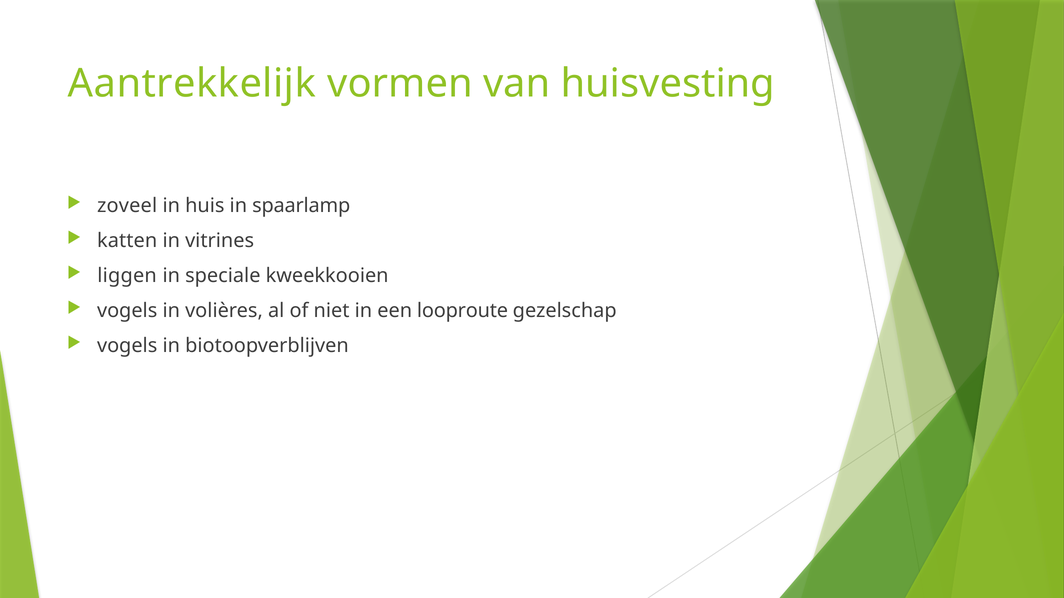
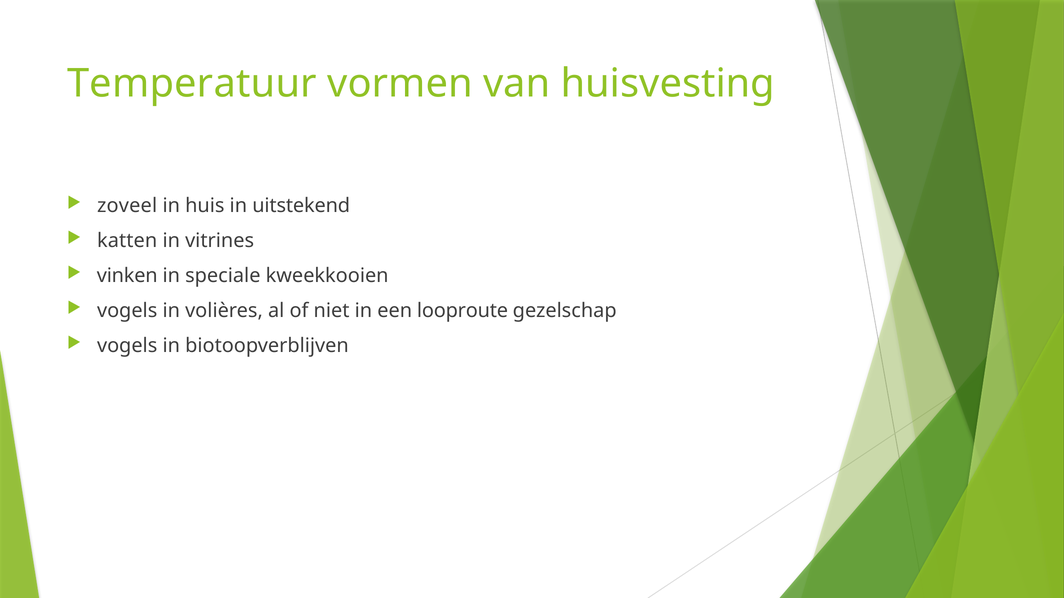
Aantrekkelijk: Aantrekkelijk -> Temperatuur (192, 84)
spaarlamp: spaarlamp -> uitstekend (301, 206)
liggen: liggen -> vinken (127, 276)
